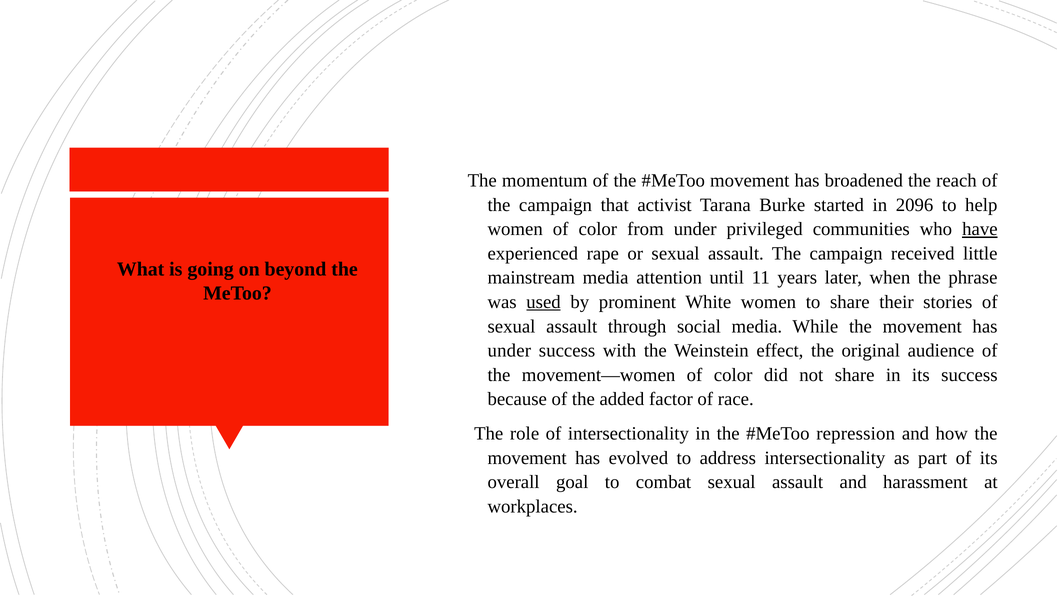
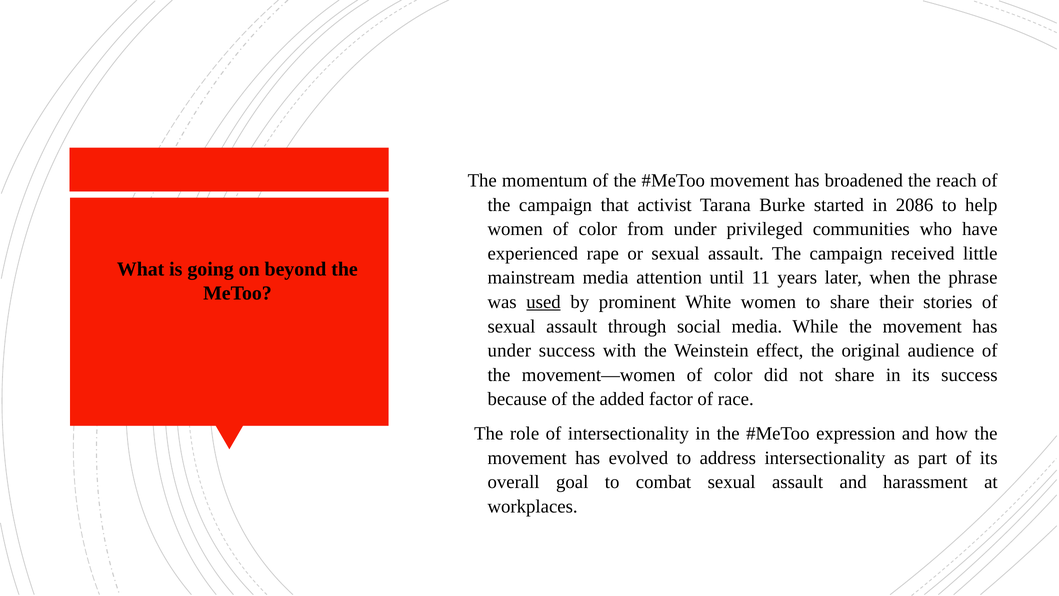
2096: 2096 -> 2086 (915, 205)
have underline: present -> none (980, 229)
repression: repression -> expression (856, 433)
